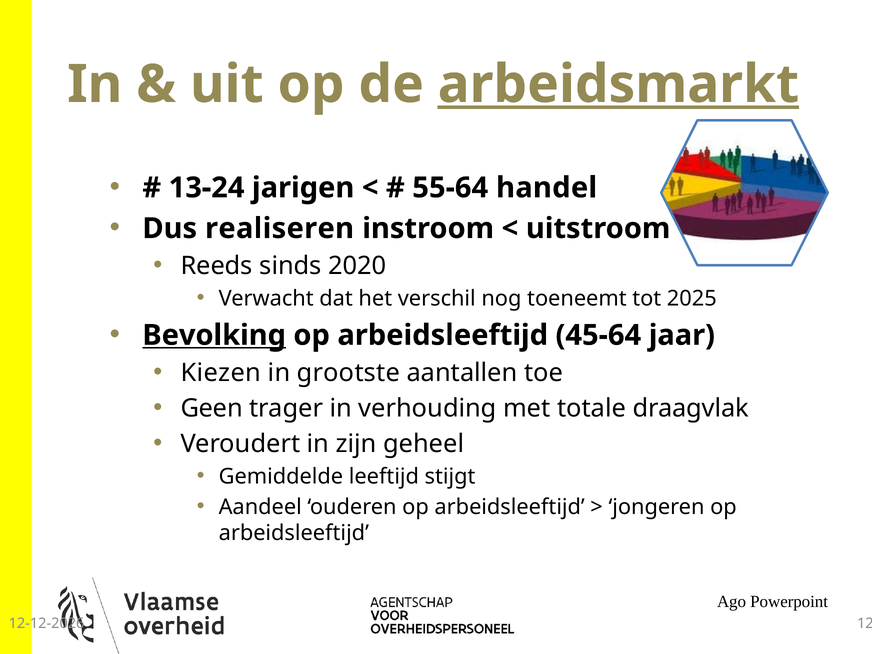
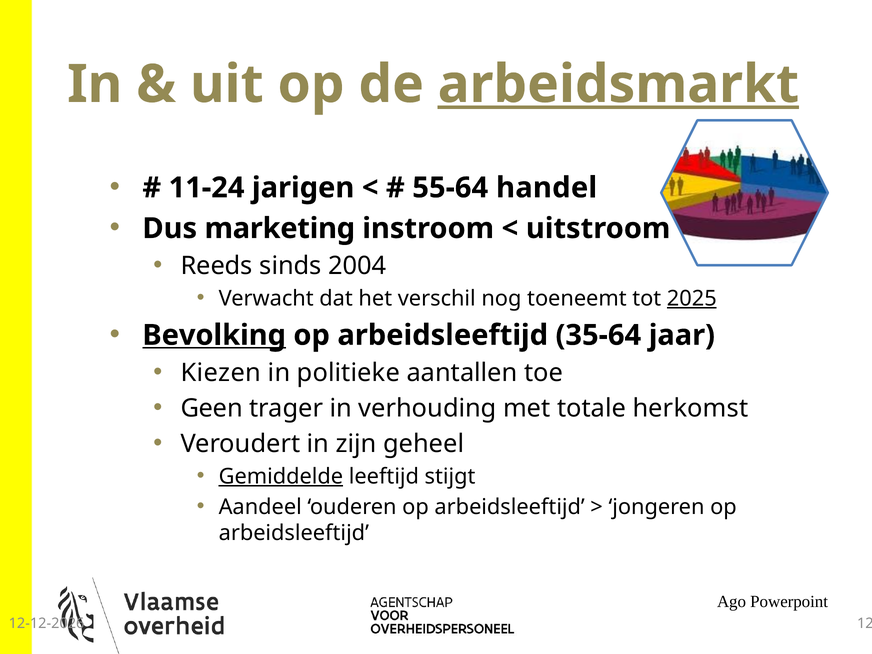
13-24: 13-24 -> 11-24 (207, 188)
realiseren: realiseren -> marketing (280, 228)
2020: 2020 -> 2004 (357, 266)
2025 underline: none -> present (692, 298)
45-64: 45-64 -> 35-64 (598, 335)
grootste: grootste -> politieke (348, 373)
draagvlak: draagvlak -> herkomst (690, 408)
Gemiddelde underline: none -> present (281, 476)
